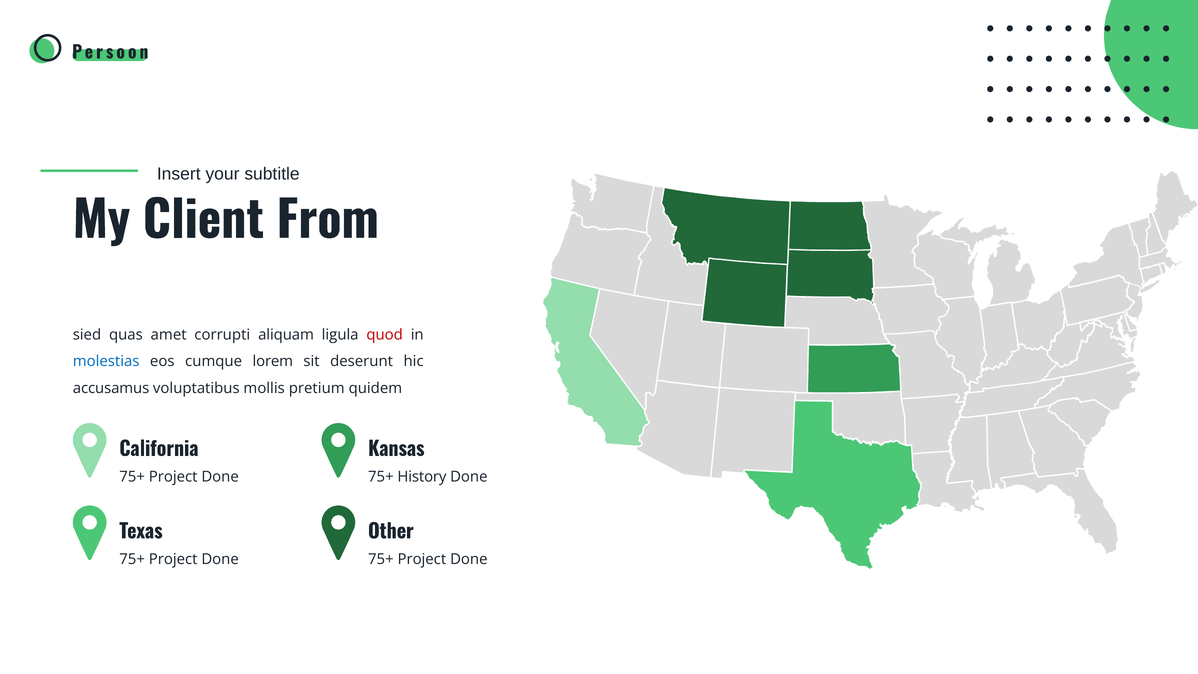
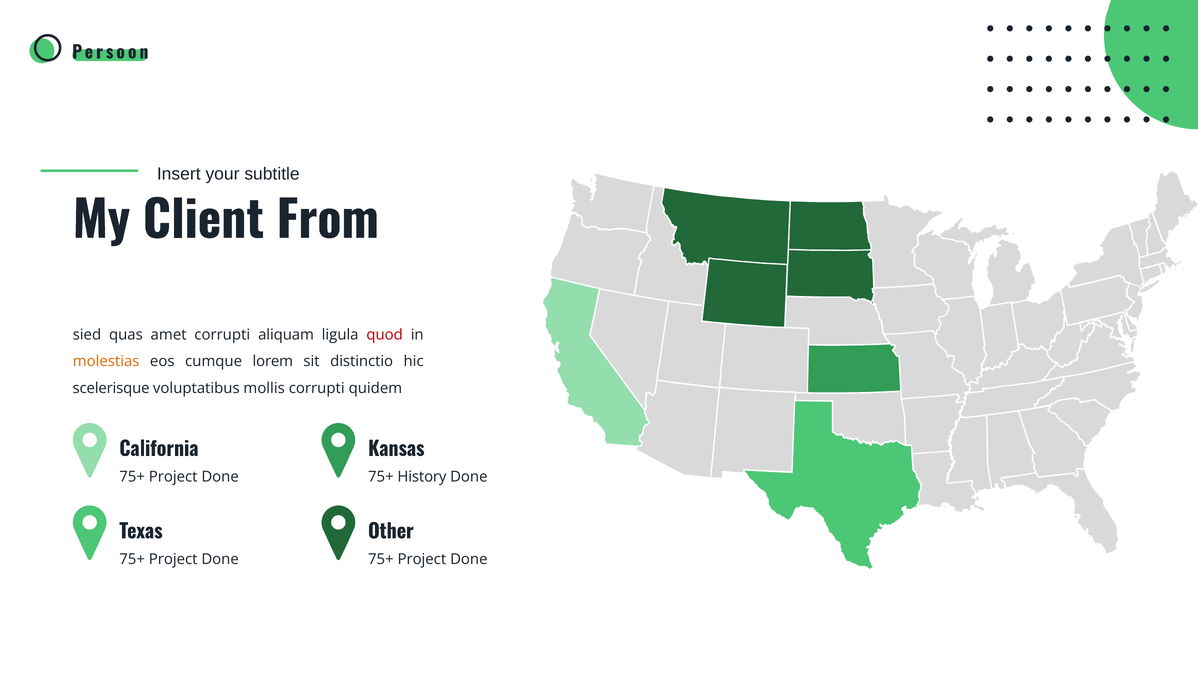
molestias colour: blue -> orange (106, 361)
deserunt: deserunt -> distinctio (362, 361)
accusamus: accusamus -> scelerisque (111, 388)
mollis pretium: pretium -> corrupti (317, 388)
